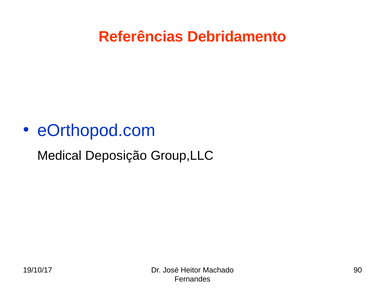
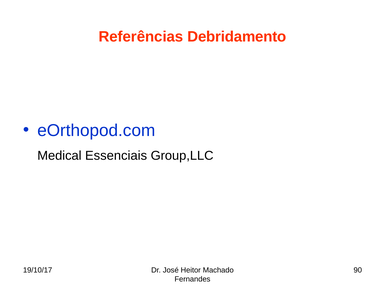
Deposição: Deposição -> Essenciais (116, 156)
